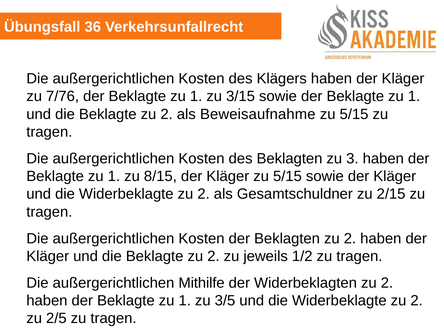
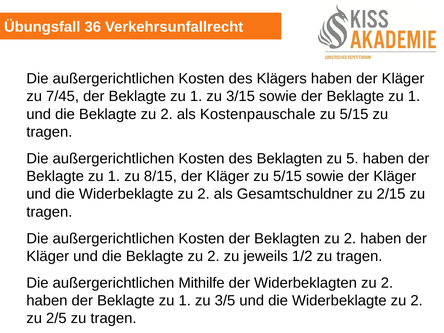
7/76: 7/76 -> 7/45 (63, 96)
Beweisaufnahme: Beweisaufnahme -> Kostenpauschale (258, 114)
3: 3 -> 5 (352, 159)
